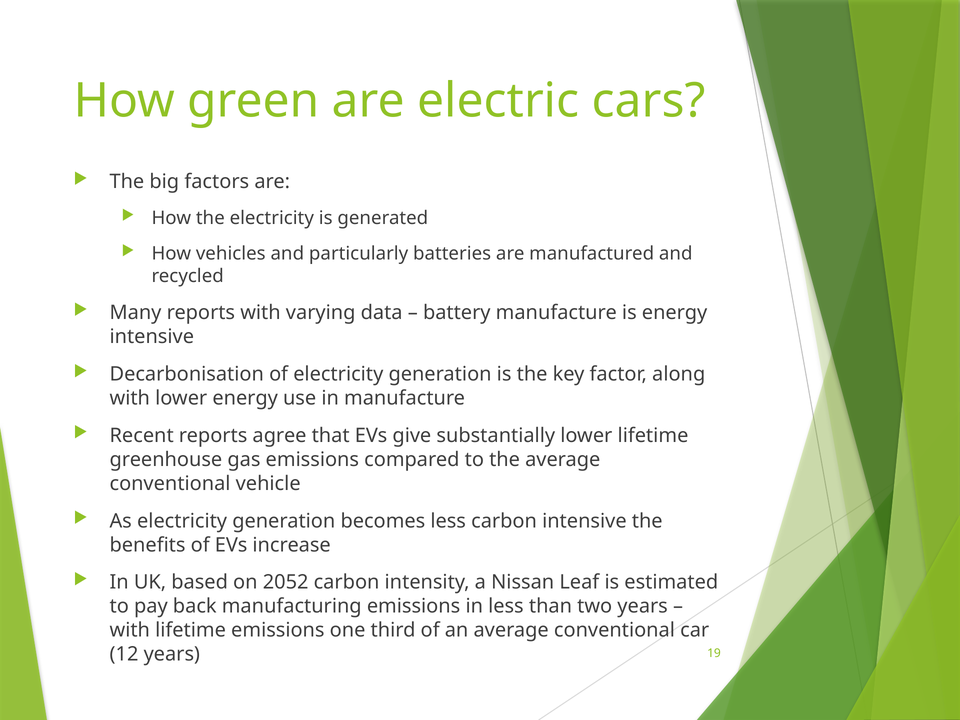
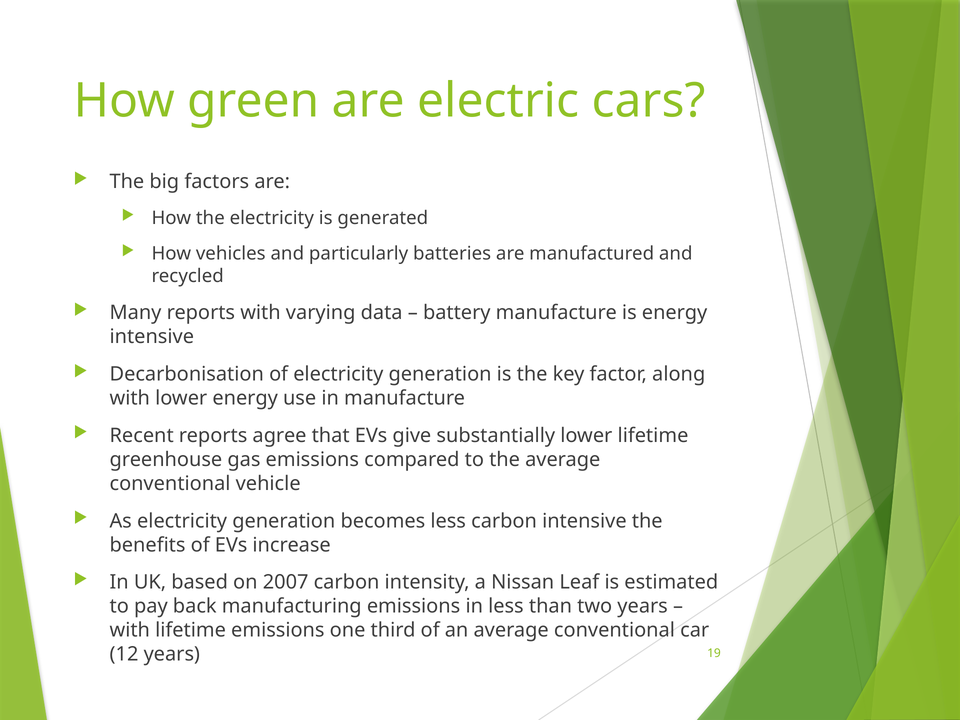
2052: 2052 -> 2007 (286, 582)
